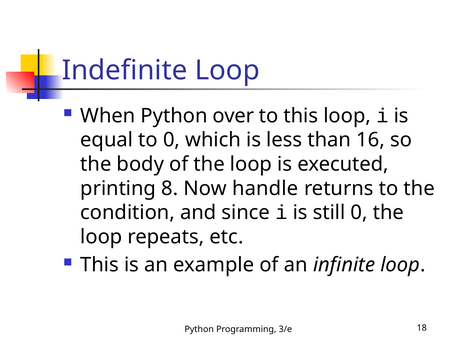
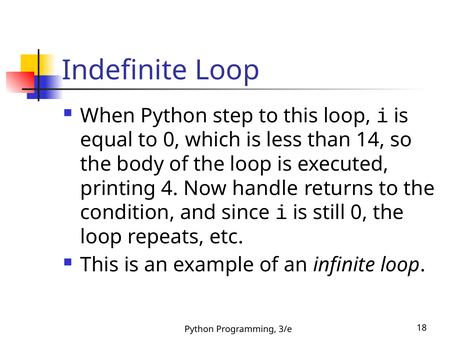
over: over -> step (233, 116)
16: 16 -> 14 (371, 140)
8: 8 -> 4 (170, 189)
